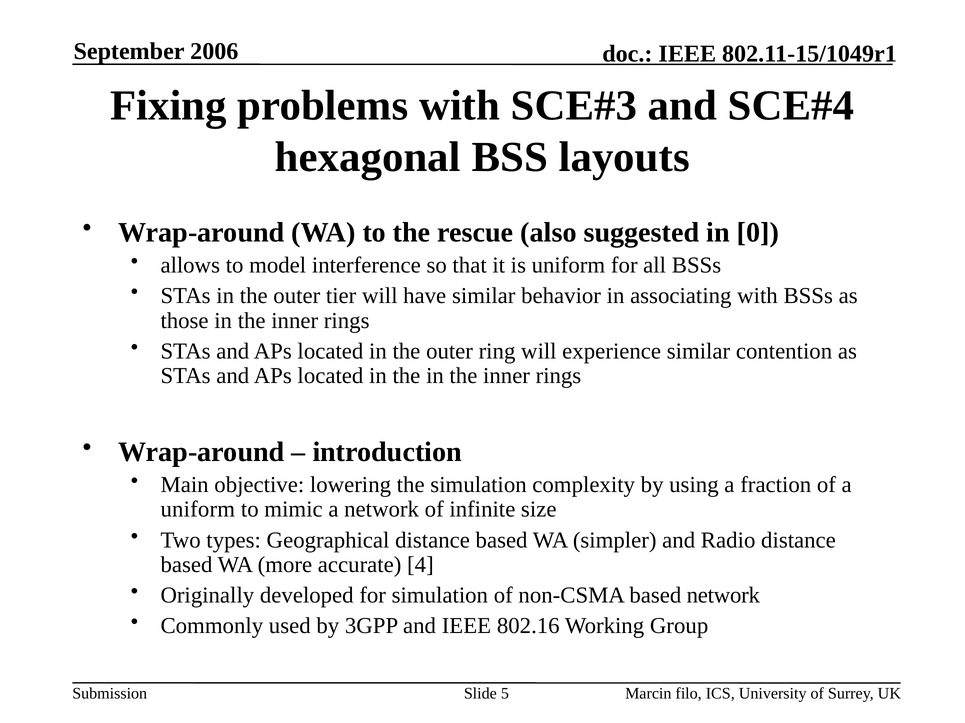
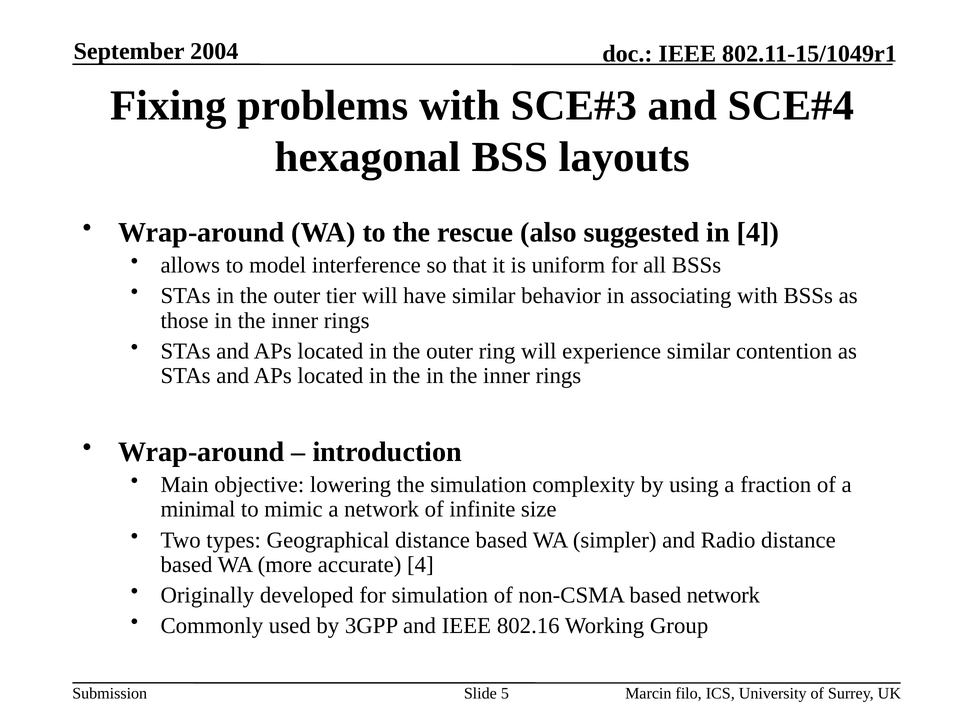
2006: 2006 -> 2004 (214, 51)
in 0: 0 -> 4 (758, 233)
uniform: uniform -> minimal (198, 510)
